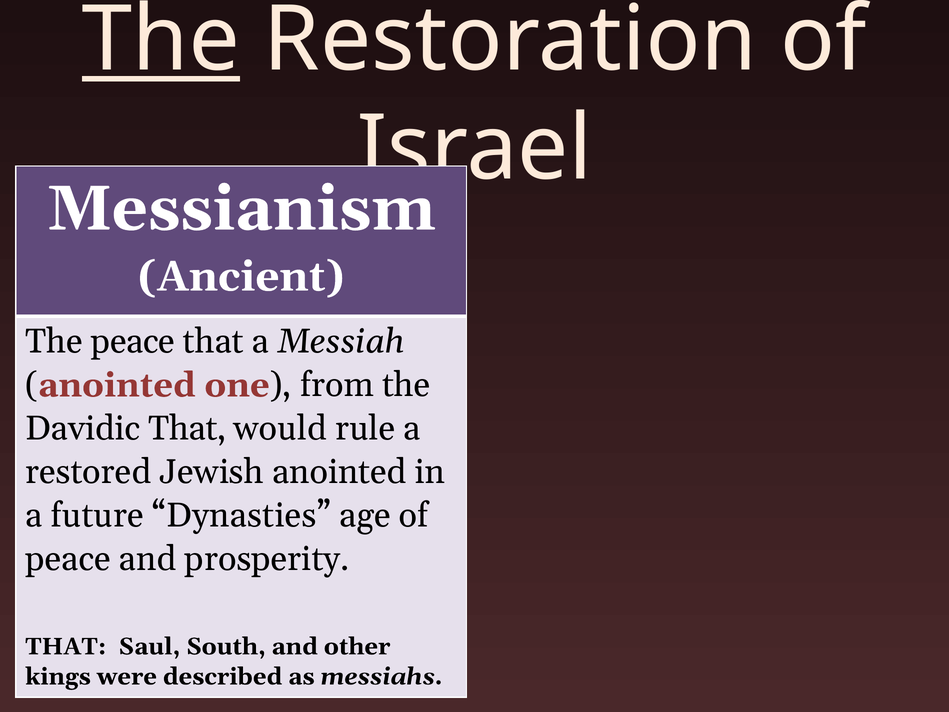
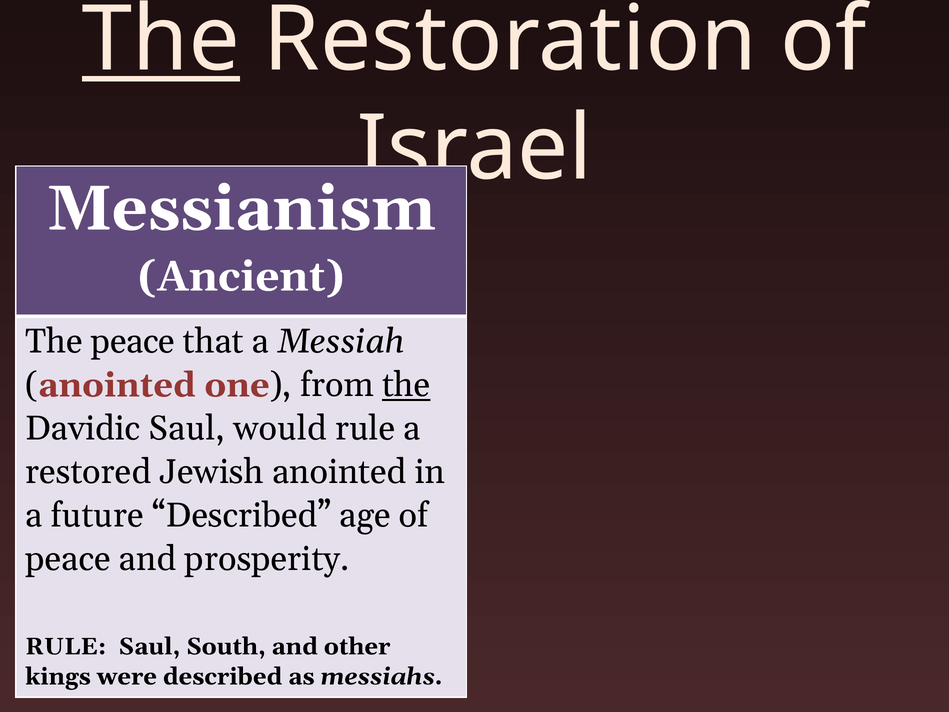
the underline: none -> present (406, 385)
Davidic That: That -> Saul (187, 429)
future Dynasties: Dynasties -> Described (242, 516)
THAT: THAT -> RULE (66, 646)
